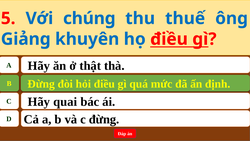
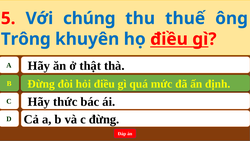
Giảng: Giảng -> Trông (26, 39)
quai: quai -> thức (65, 101)
